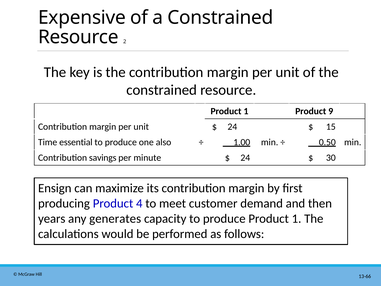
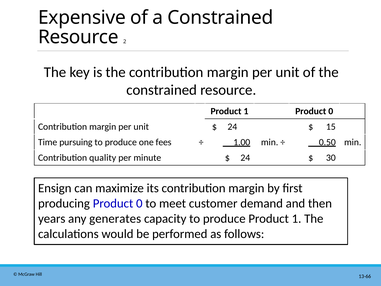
9: 9 -> 0 (331, 111)
essential: essential -> pursuing (76, 142)
also: also -> fees (164, 142)
savings: savings -> quality (103, 157)
producing Product 4: 4 -> 0 (139, 203)
